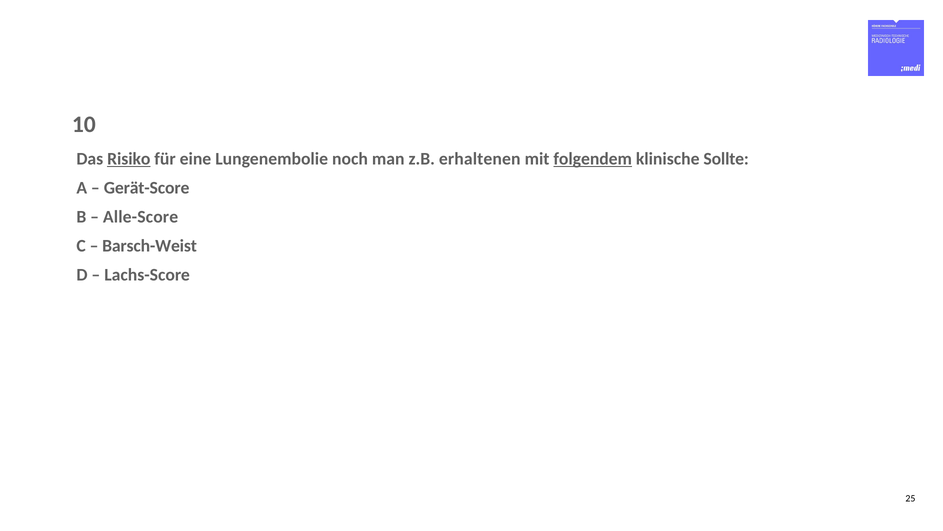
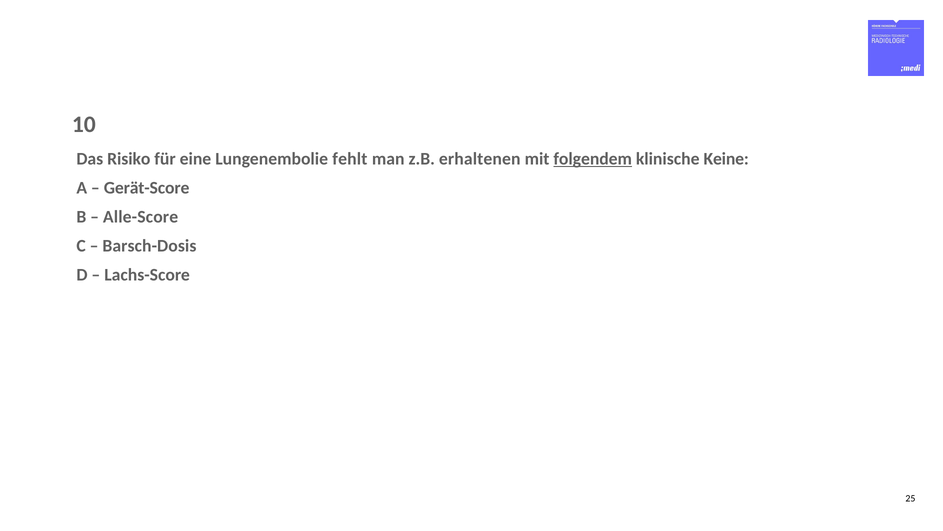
Risiko underline: present -> none (129, 159)
noch: noch -> fehlt (350, 159)
Sollte: Sollte -> Keine (726, 159)
Barsch-Weist: Barsch-Weist -> Barsch-Dosis (149, 246)
